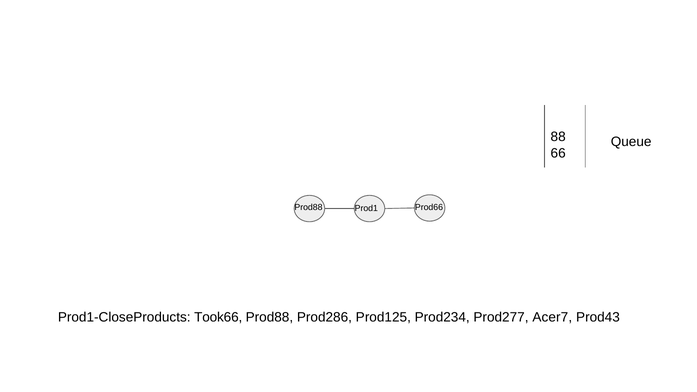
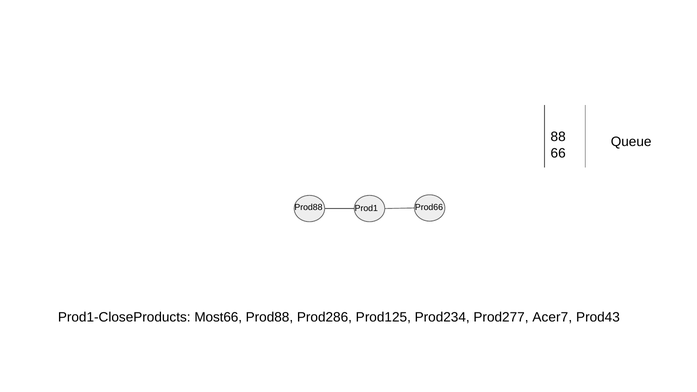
Took66: Took66 -> Most66 (218, 317)
